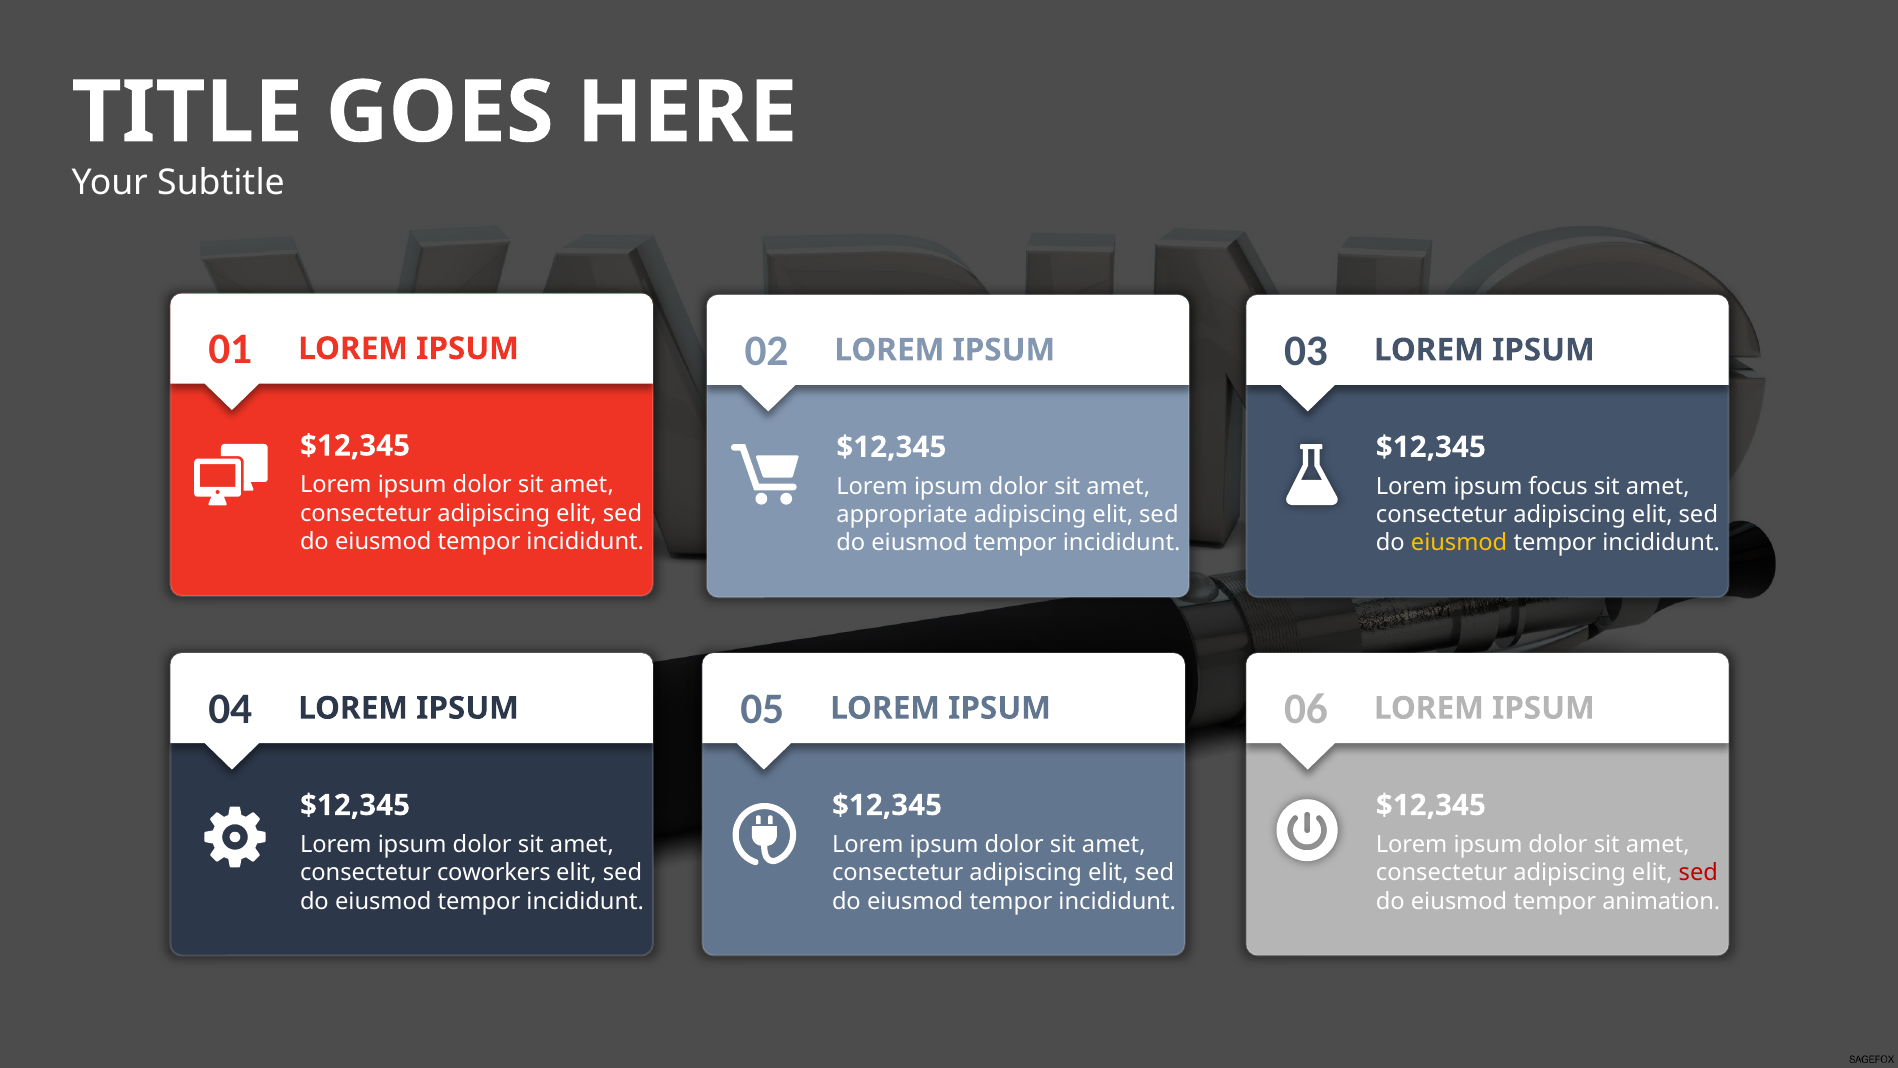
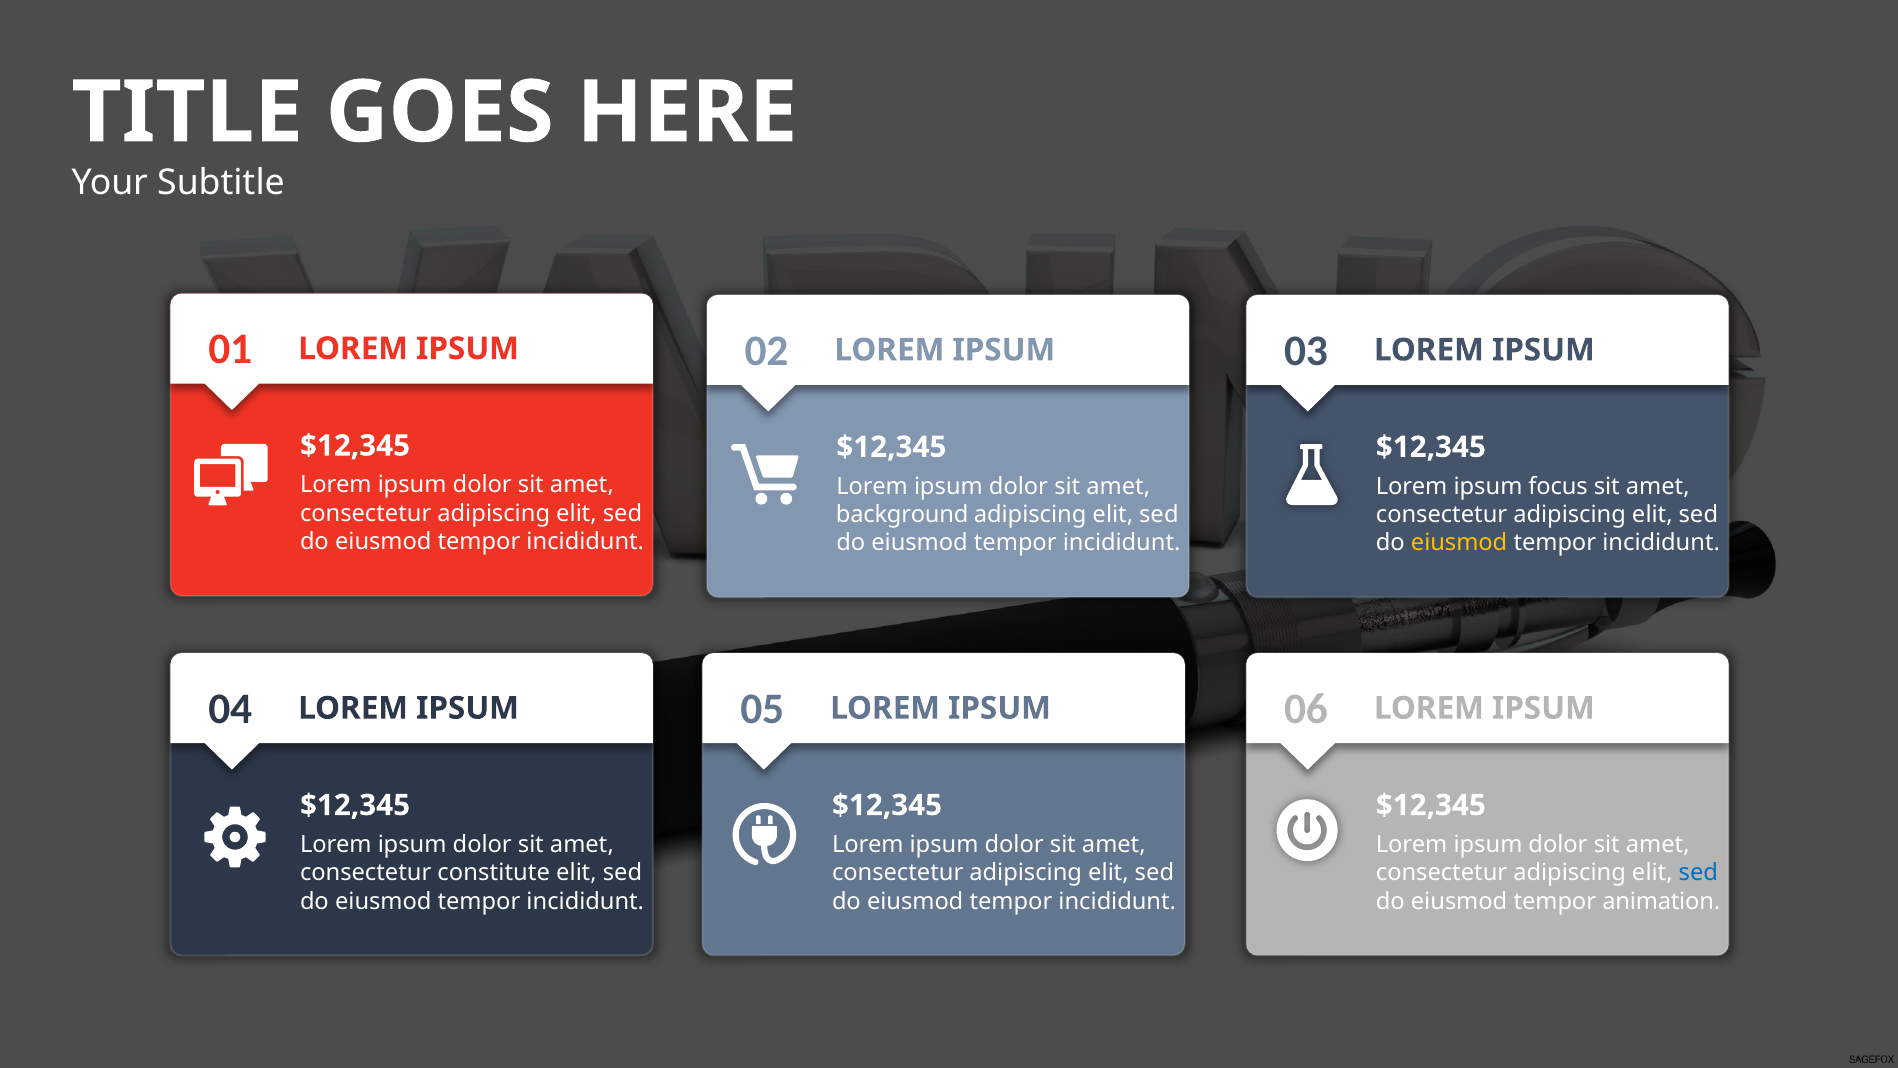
appropriate: appropriate -> background (902, 514)
coworkers: coworkers -> constitute (494, 873)
sed colour: red -> blue (1698, 873)
